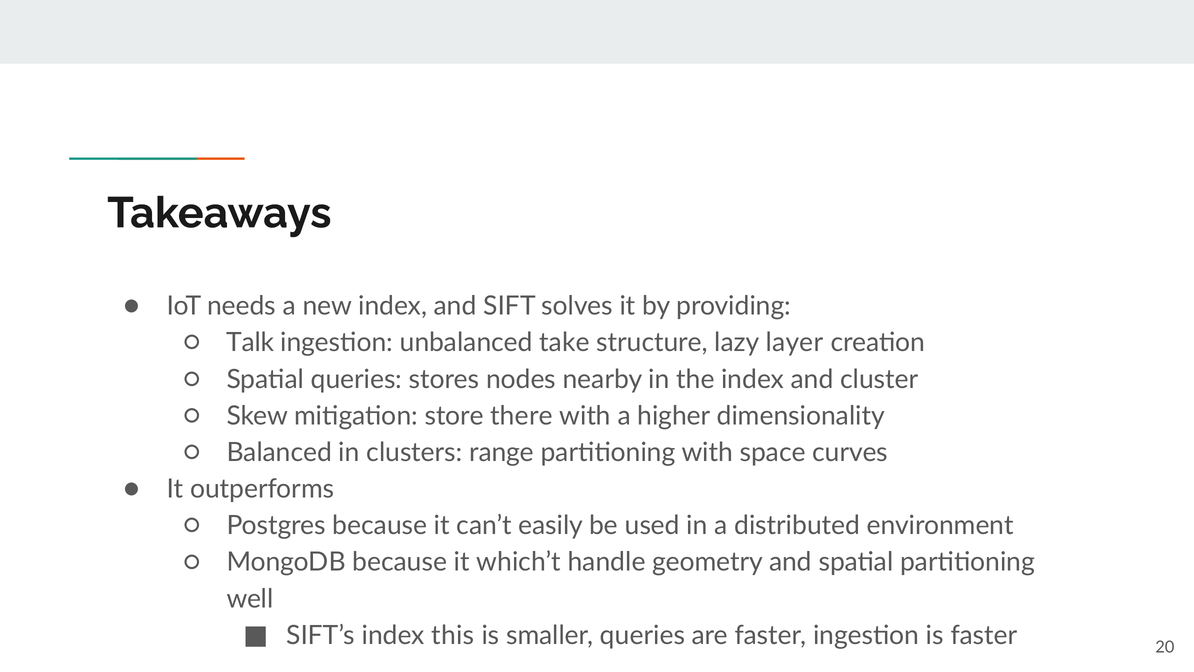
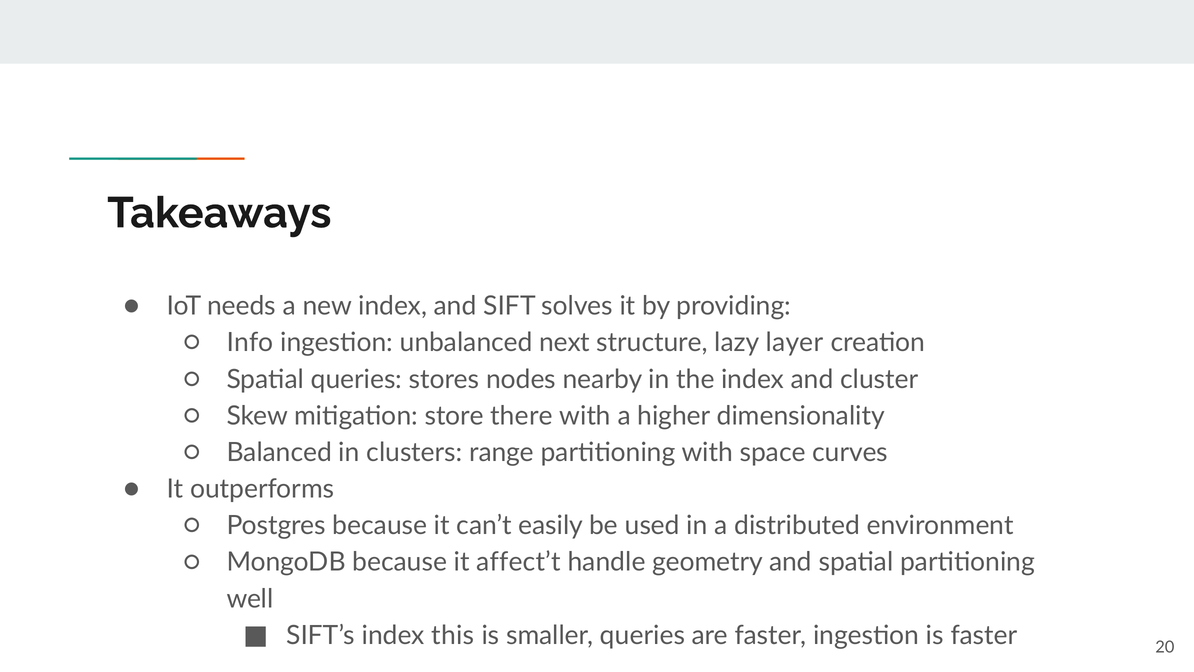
Talk: Talk -> Info (250, 342)
take: take -> next (565, 342)
which’t: which’t -> affect’t (519, 562)
